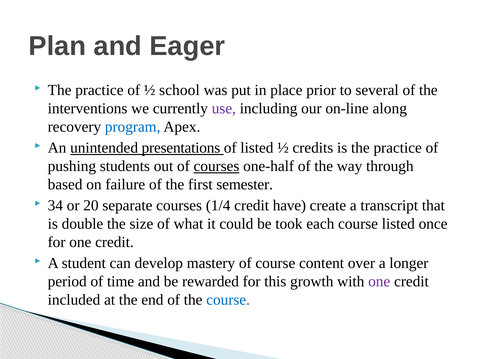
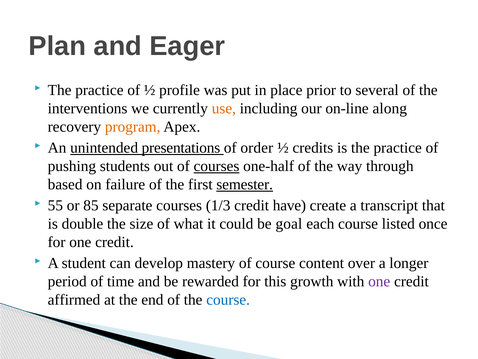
school: school -> profile (180, 90)
use colour: purple -> orange (224, 108)
program colour: blue -> orange (133, 127)
of listed: listed -> order (257, 148)
semester underline: none -> present (245, 184)
34: 34 -> 55 (55, 205)
20: 20 -> 85 (91, 205)
1/4: 1/4 -> 1/3 (218, 205)
took: took -> goal (289, 223)
included: included -> affirmed (74, 299)
